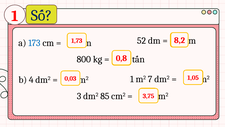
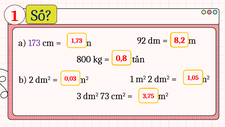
173 colour: blue -> purple (34, 43)
52: 52 -> 92 (142, 40)
b 4: 4 -> 2 (31, 79)
m2 7: 7 -> 2 (150, 79)
85: 85 -> 73 (105, 96)
